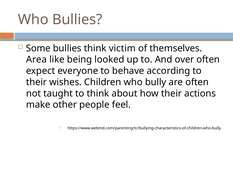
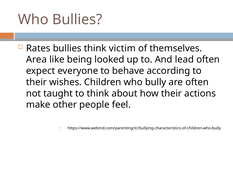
Some: Some -> Rates (38, 48)
over: over -> lead (184, 59)
